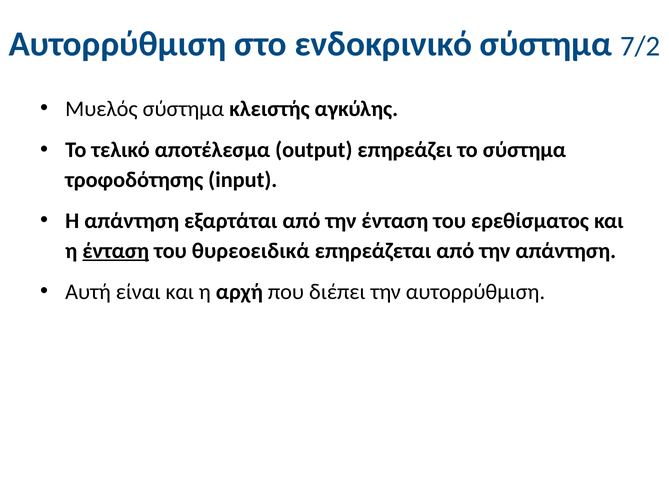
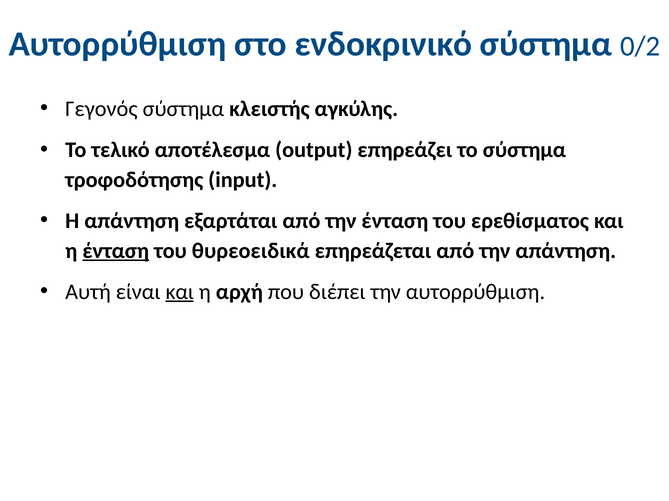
7/2: 7/2 -> 0/2 (640, 46)
Μυελός: Μυελός -> Γεγονός (101, 109)
και underline: none -> present (180, 292)
